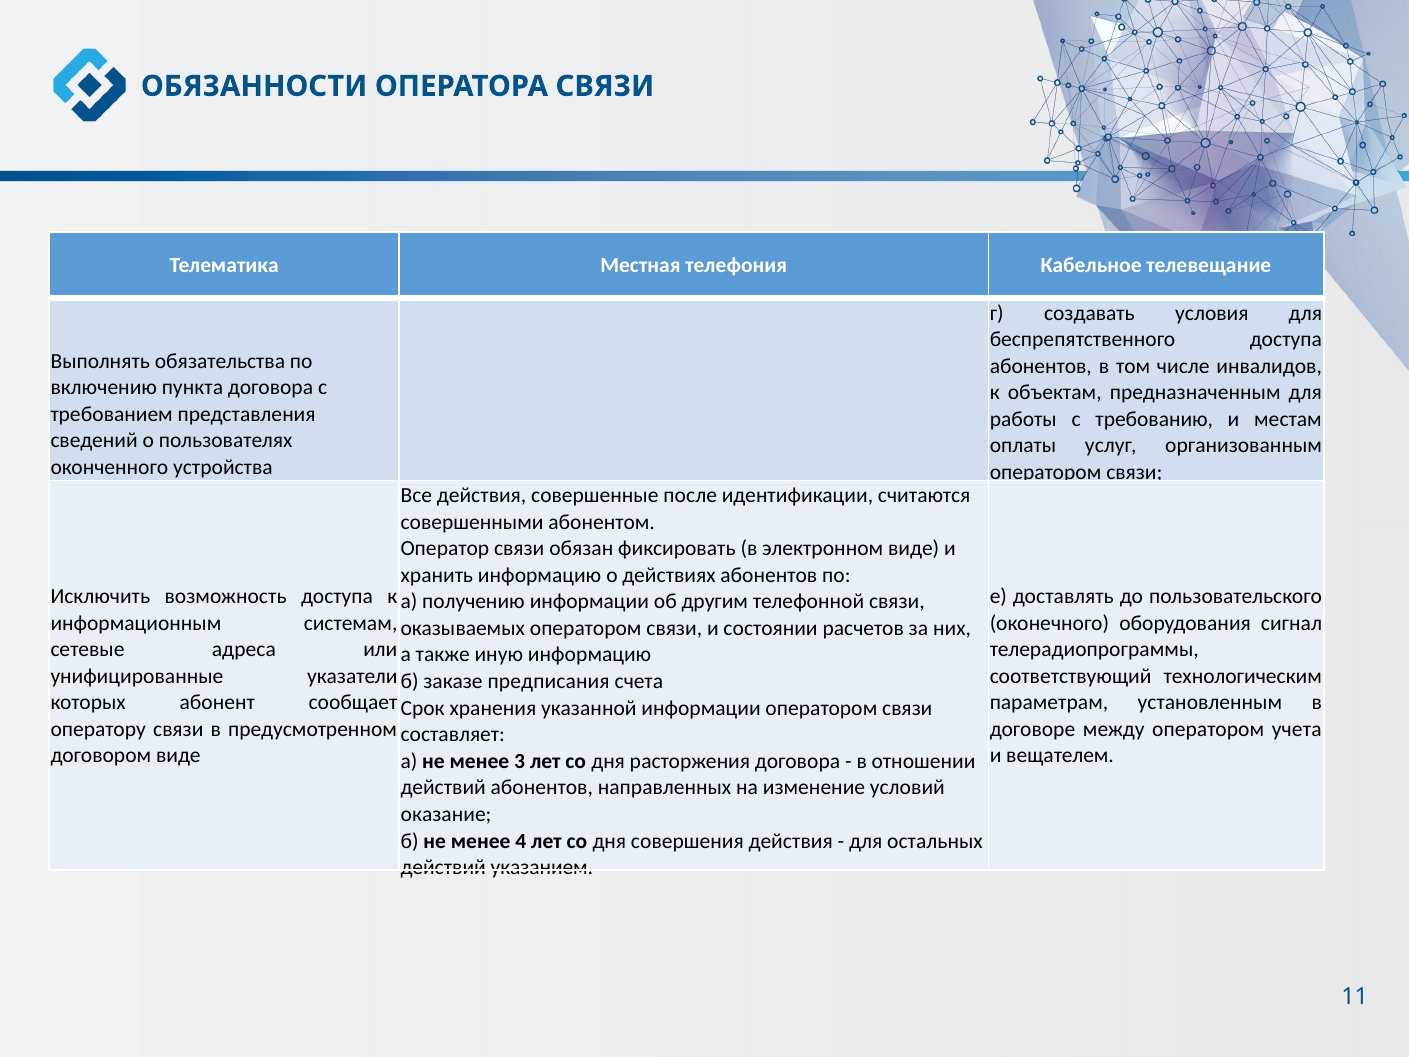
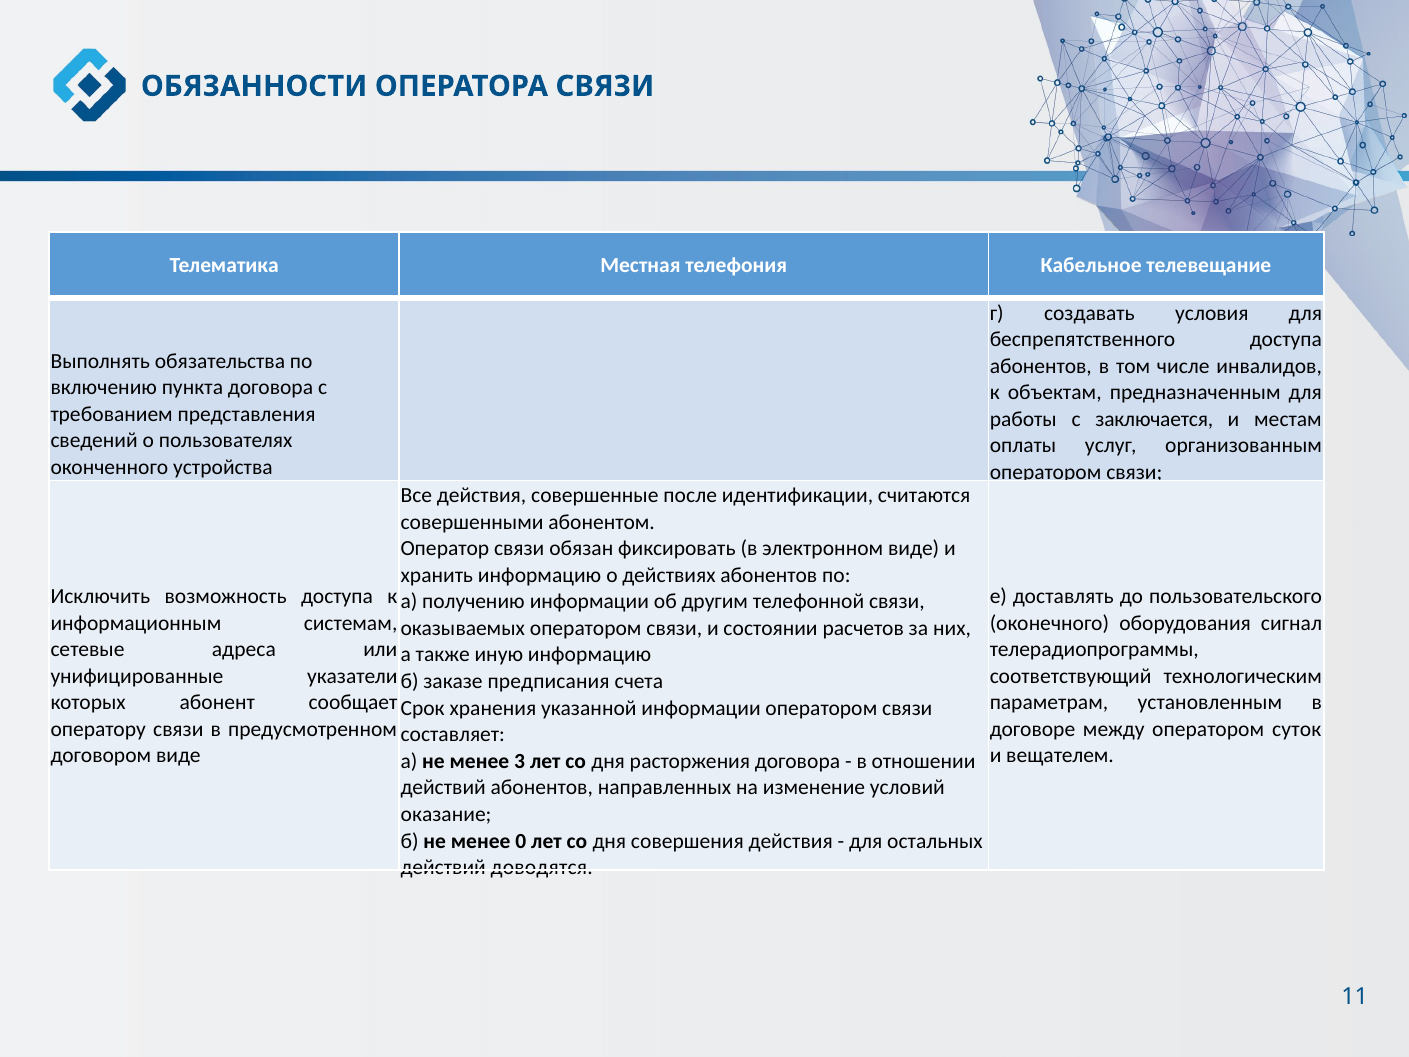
требованию: требованию -> заключается (1154, 419)
учета: учета -> суток (1297, 729)
4: 4 -> 0 (521, 841)
указанием: указанием -> доводятся (542, 867)
